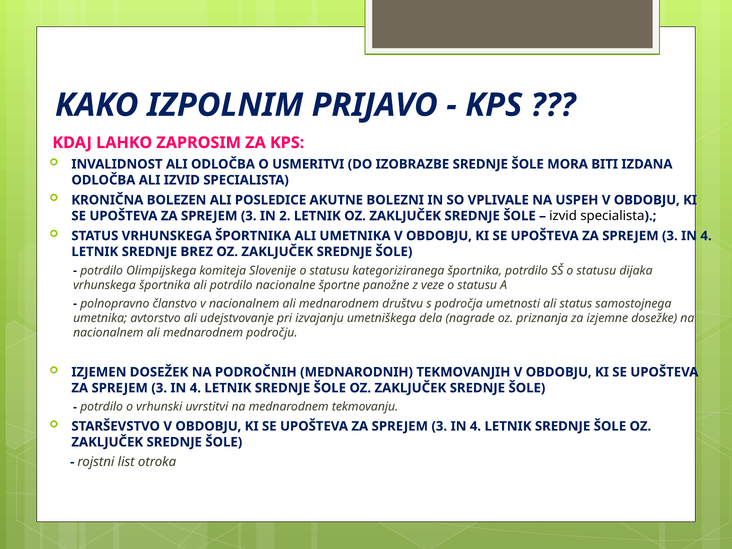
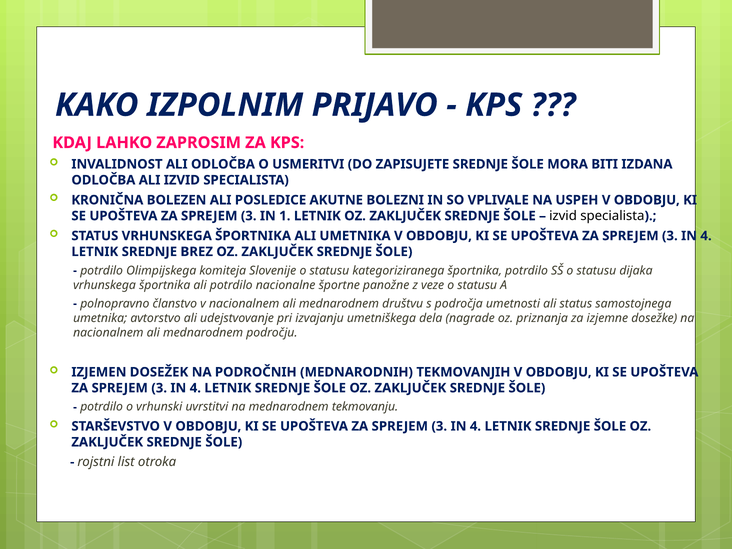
IZOBRAZBE: IZOBRAZBE -> ZAPISUJETE (412, 164)
2: 2 -> 1 (285, 216)
